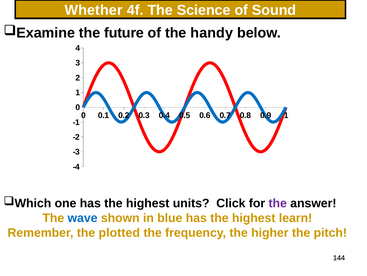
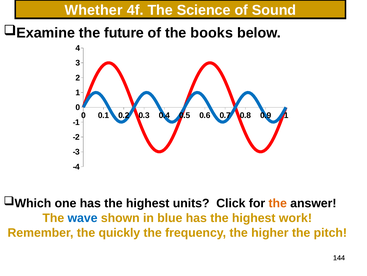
handy: handy -> books (212, 33)
the colour: purple -> orange (278, 203)
learn: learn -> work (295, 217)
plotted: plotted -> quickly (119, 232)
